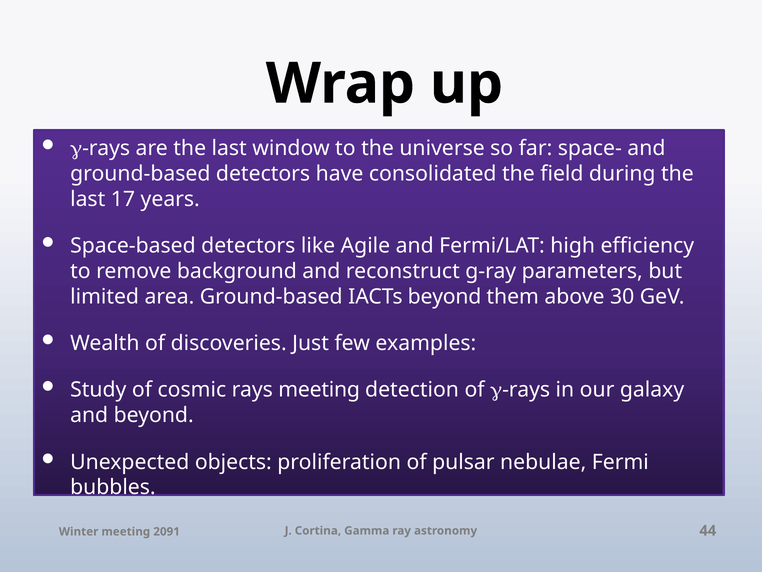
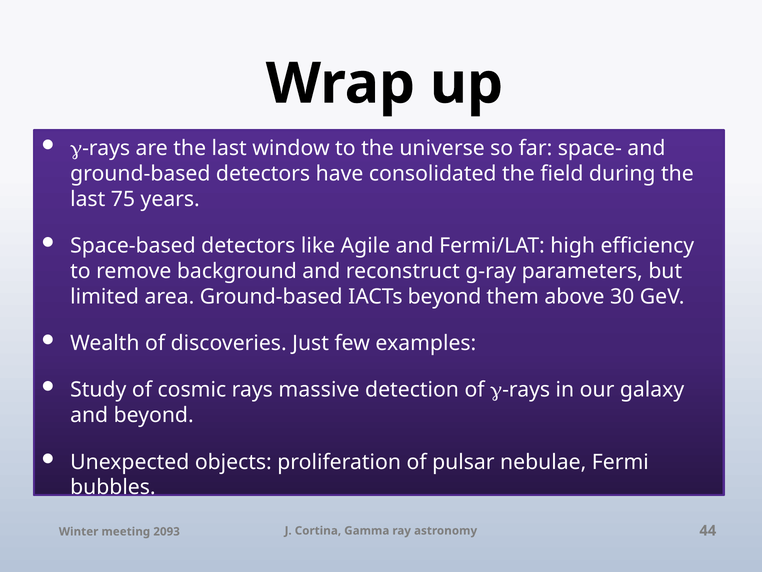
17: 17 -> 75 (123, 199)
rays meeting: meeting -> massive (319, 390)
2091: 2091 -> 2093 (167, 531)
